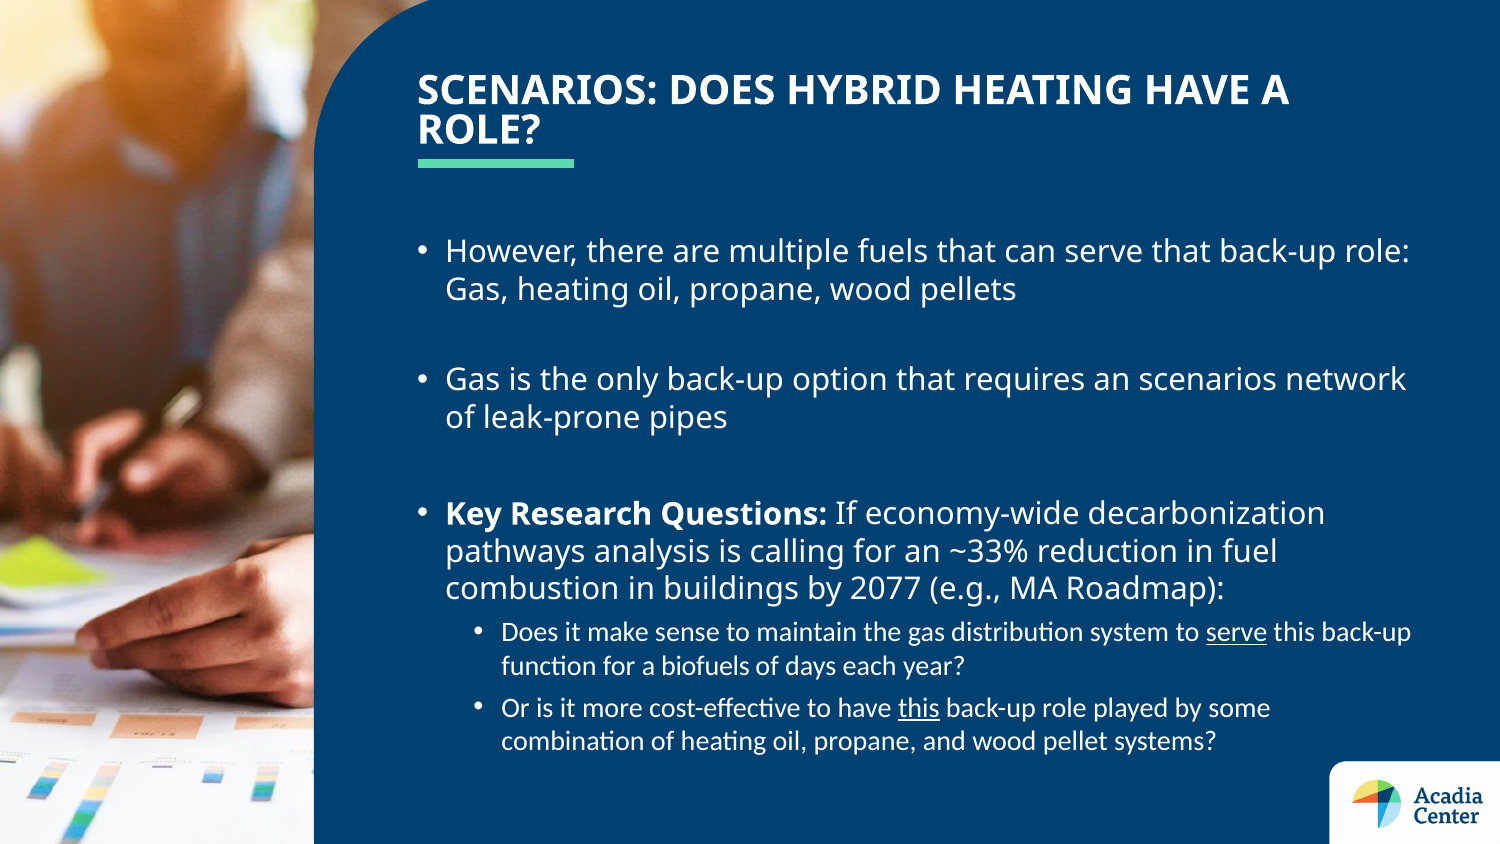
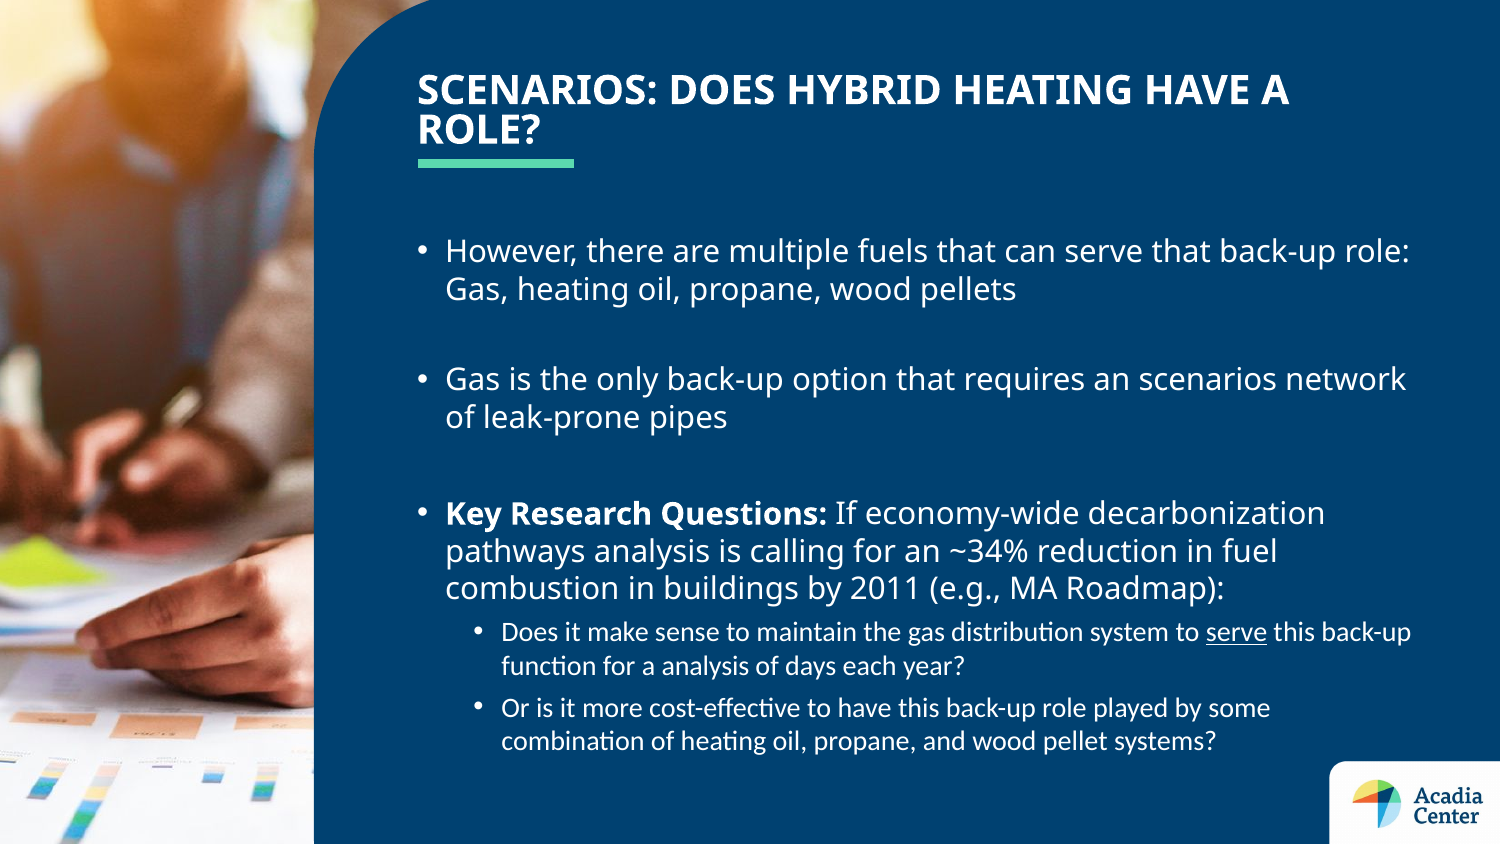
~33%: ~33% -> ~34% (989, 552)
2077: 2077 -> 2011 (886, 589)
a biofuels: biofuels -> analysis (705, 666)
this underline: present -> none (919, 708)
